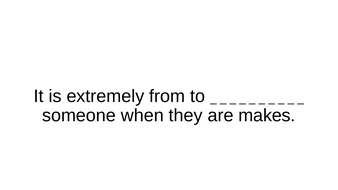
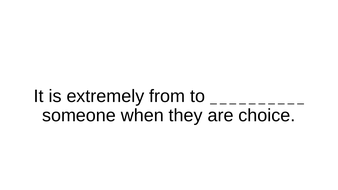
makes: makes -> choice (267, 116)
